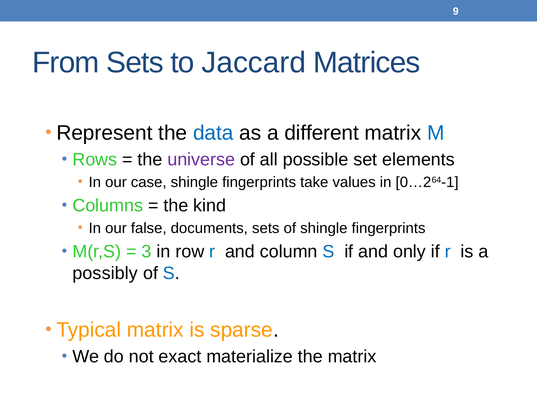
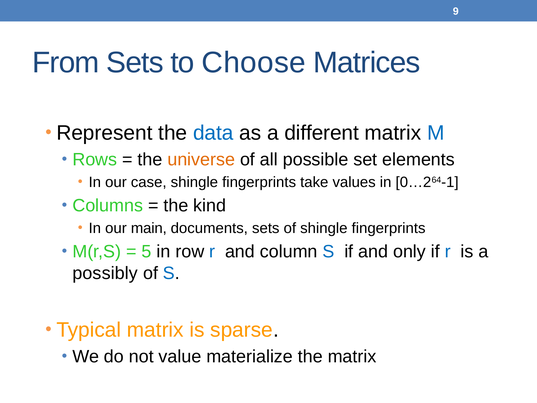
Jaccard: Jaccard -> Choose (254, 63)
universe colour: purple -> orange (201, 160)
false: false -> main (149, 228)
3: 3 -> 5 (146, 252)
exact: exact -> value (180, 356)
